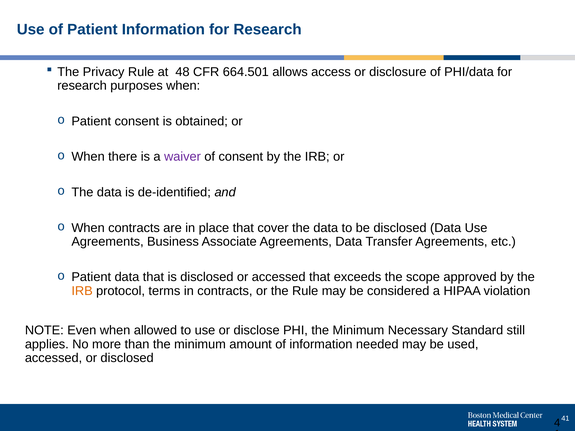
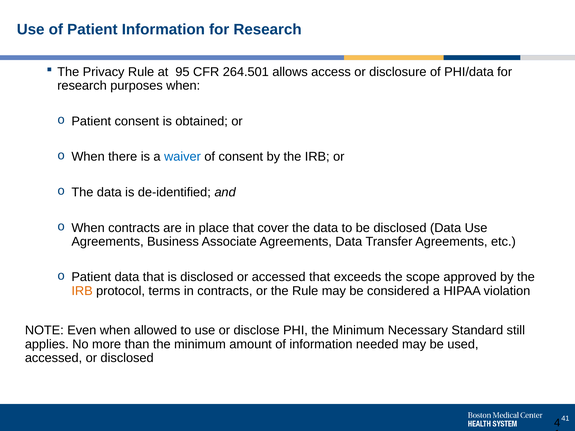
48: 48 -> 95 (182, 72)
664.501: 664.501 -> 264.501 (246, 72)
waiver colour: purple -> blue (182, 157)
